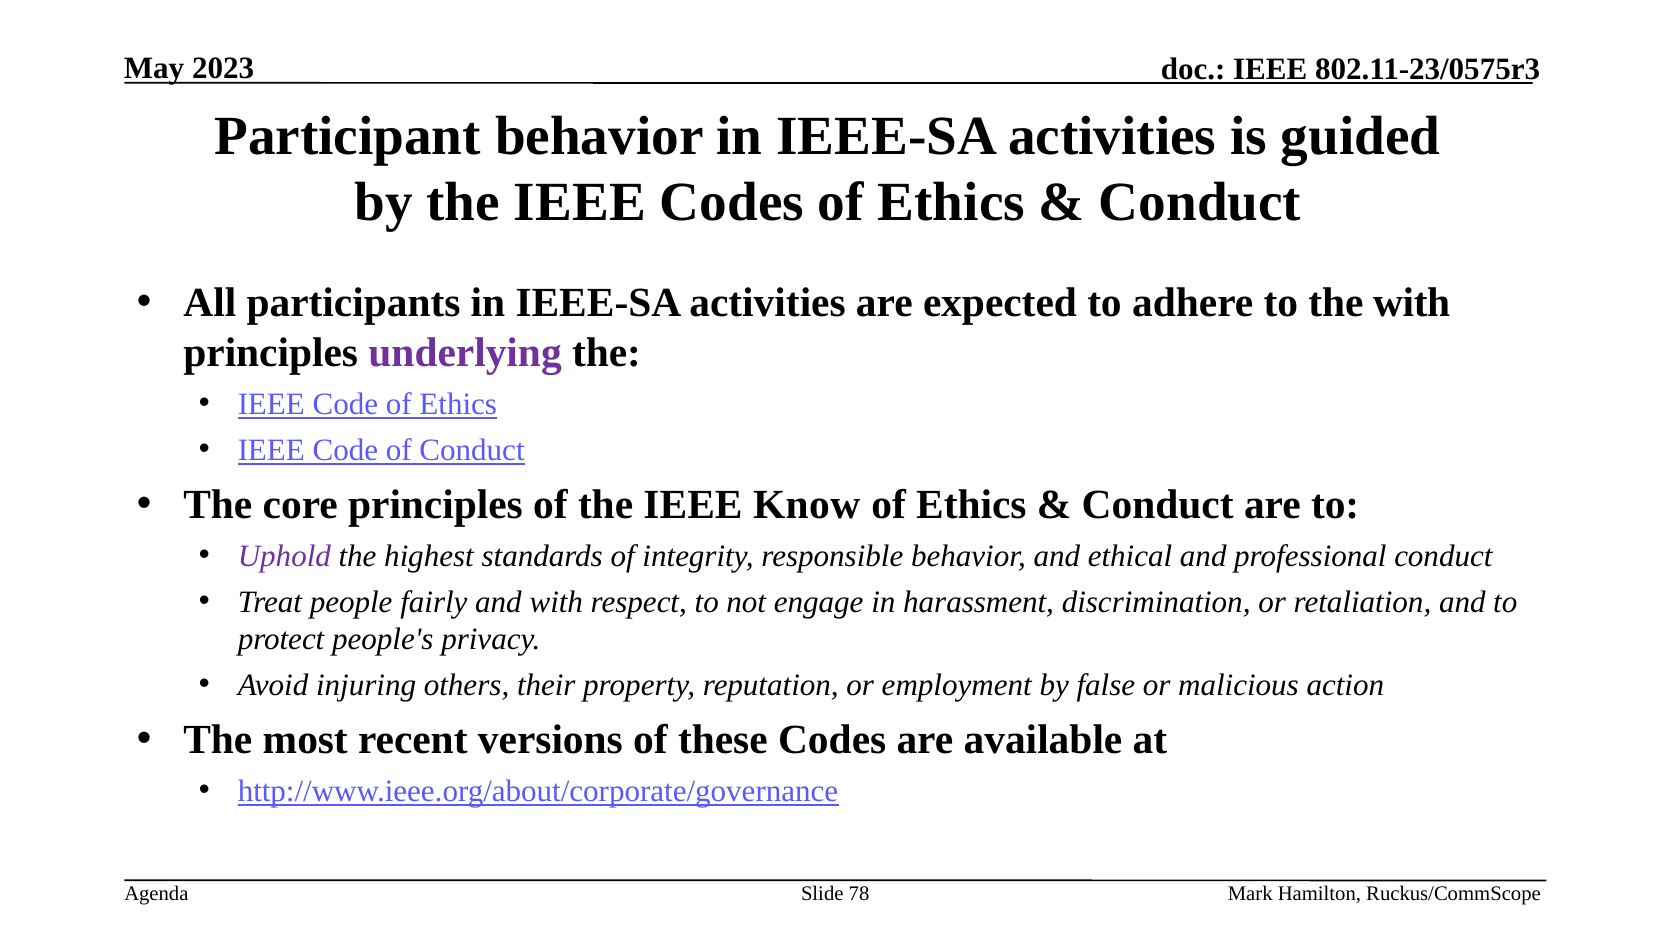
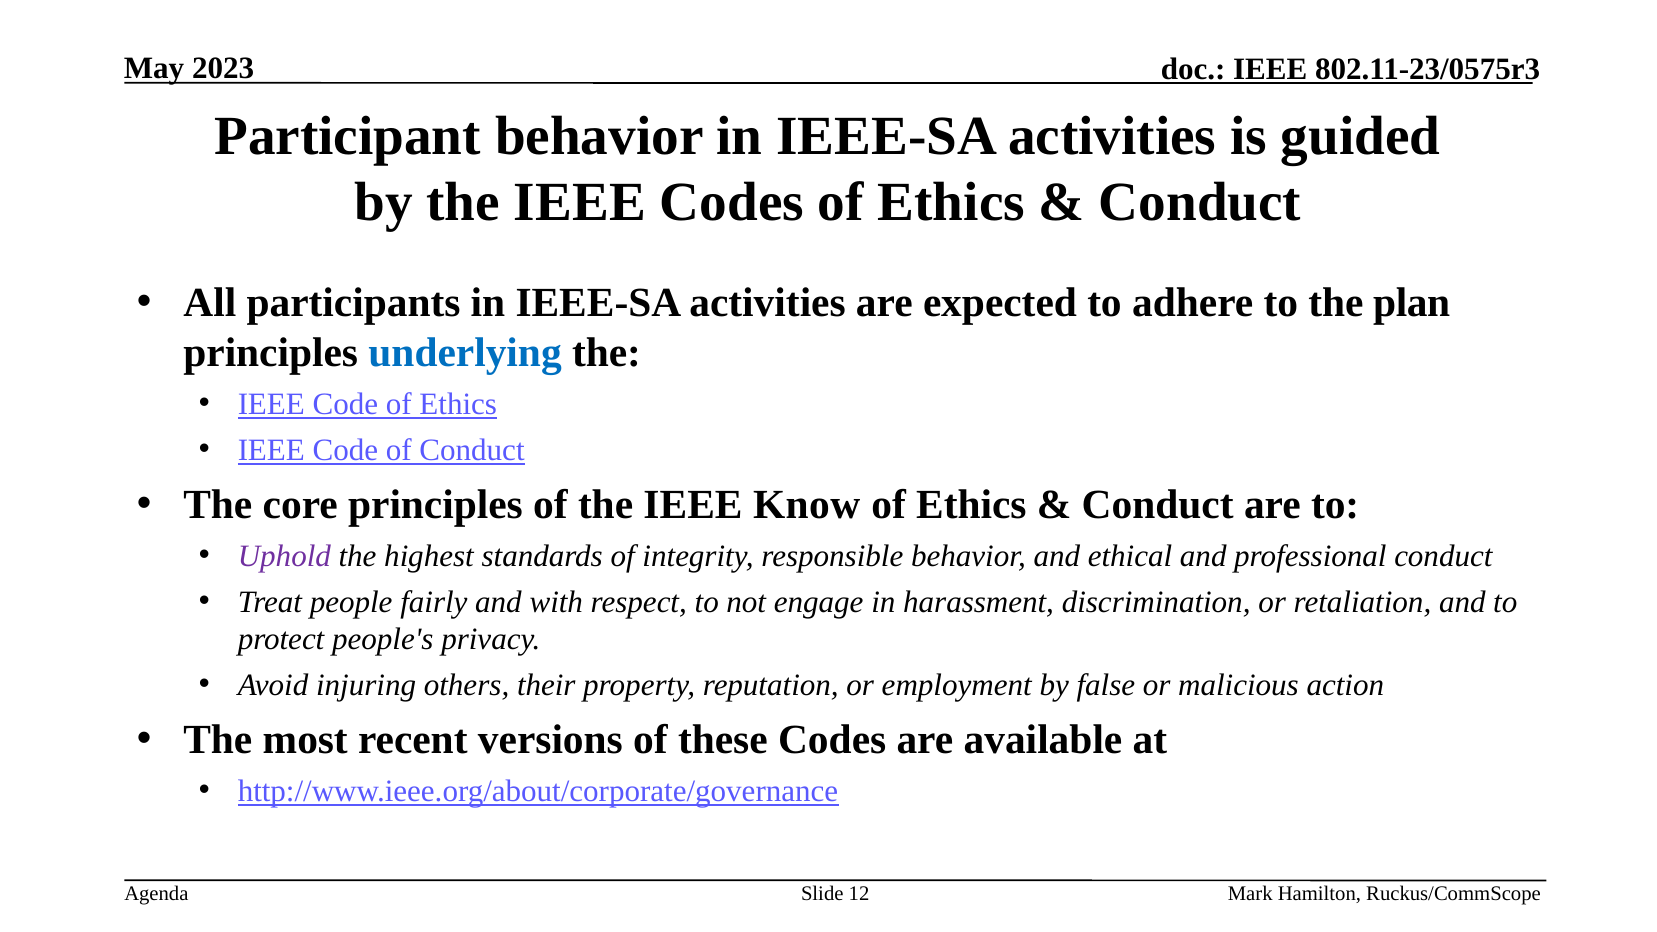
the with: with -> plan (1412, 303)
underlying colour: purple -> blue (465, 353)
78: 78 -> 12 (859, 894)
